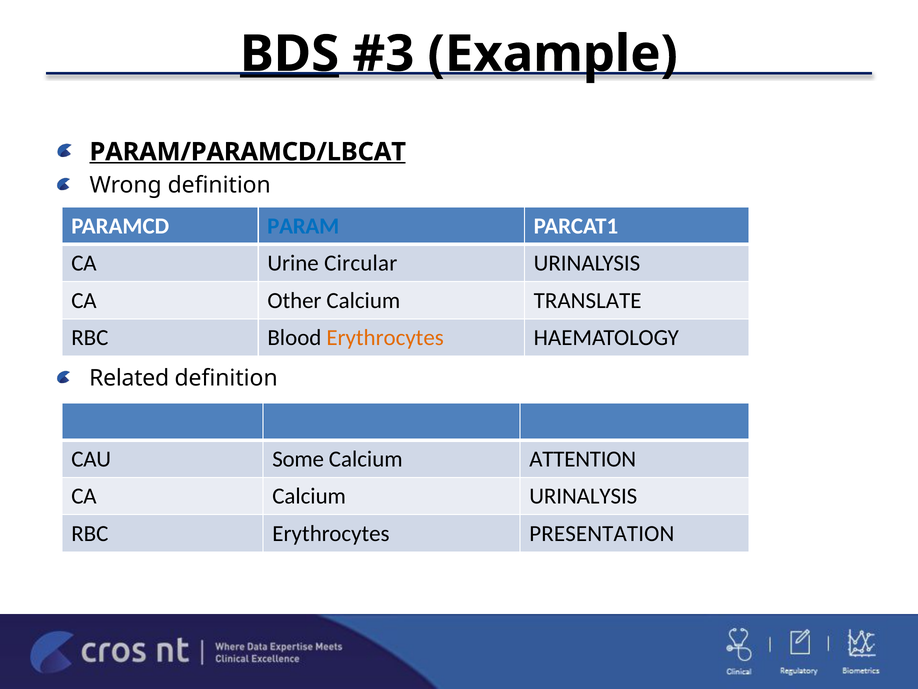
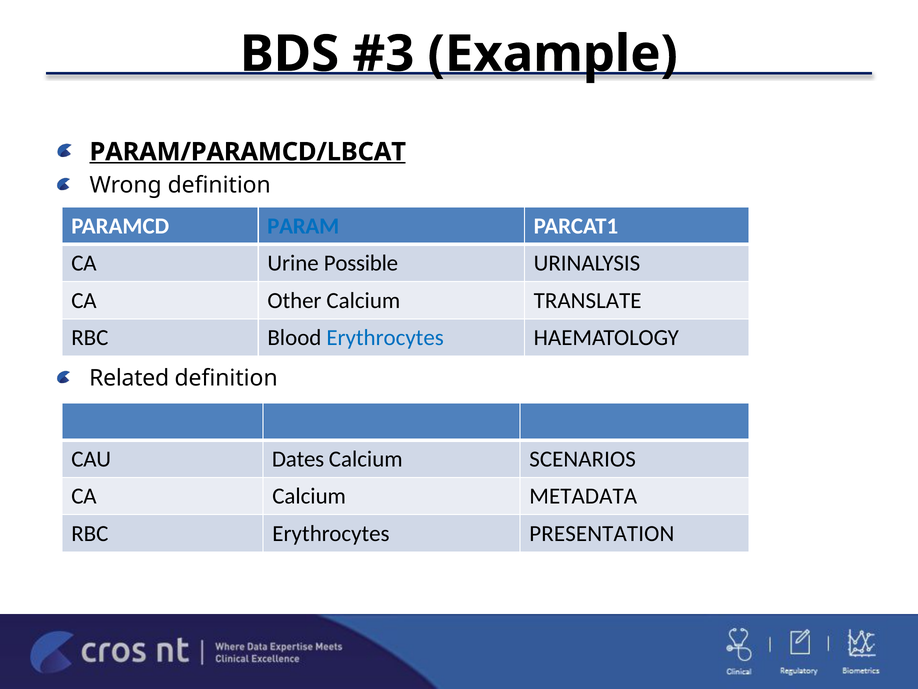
BDS underline: present -> none (290, 54)
Circular: Circular -> Possible (361, 263)
Erythrocytes colour: orange -> blue (385, 338)
Some: Some -> Dates (298, 459)
ATTENTION: ATTENTION -> SCENARIOS (583, 459)
Calcium URINALYSIS: URINALYSIS -> METADATA (583, 496)
